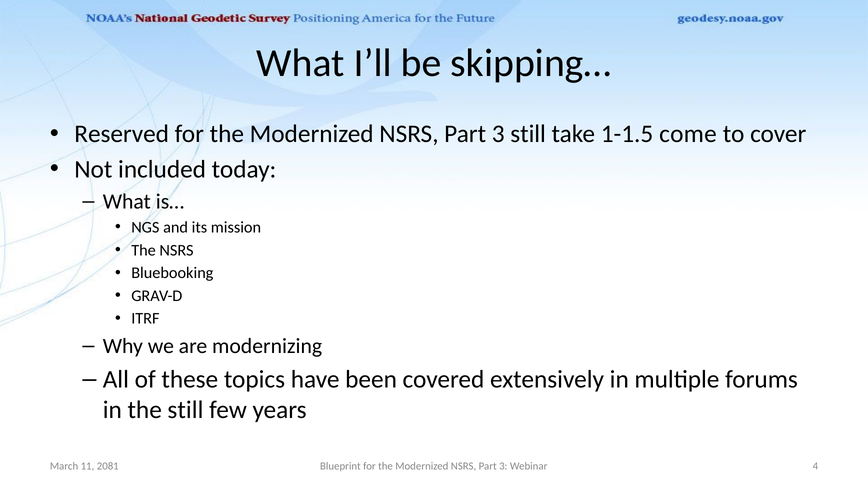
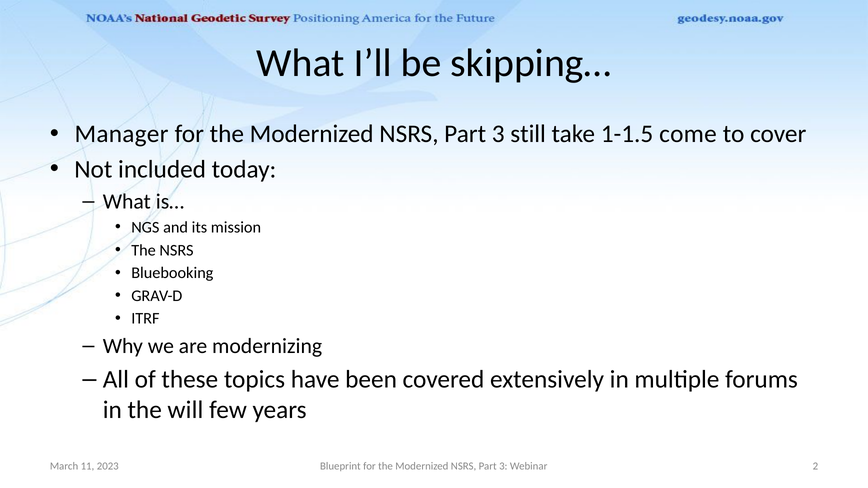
Reserved: Reserved -> Manager (122, 134)
the still: still -> will (185, 410)
2081: 2081 -> 2023 (108, 466)
4: 4 -> 2 (815, 466)
